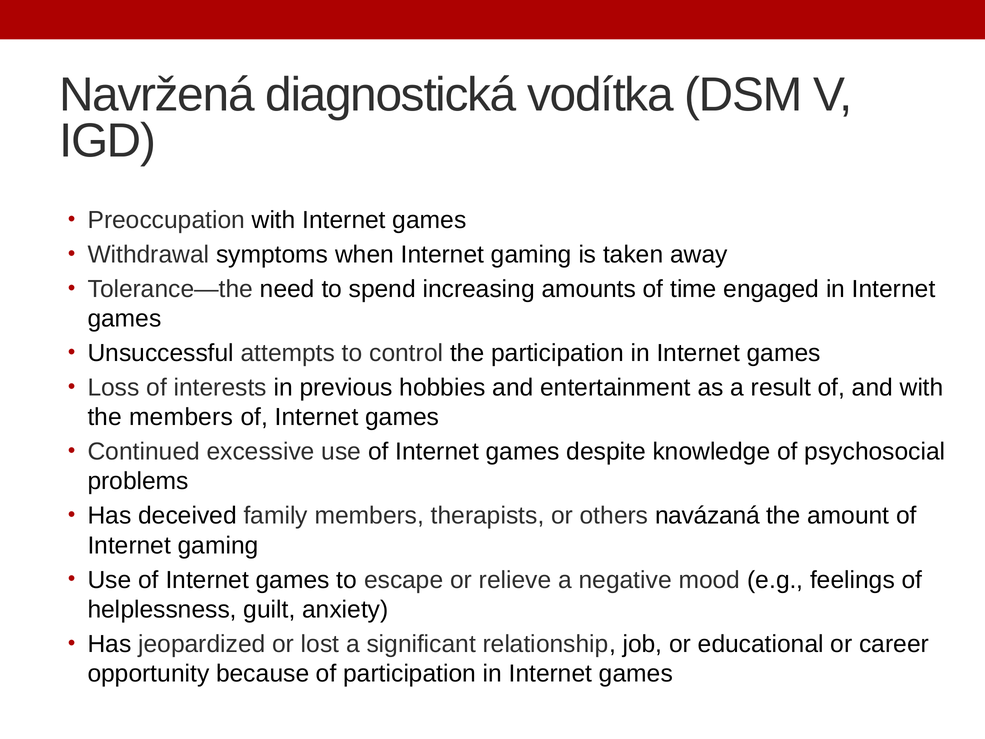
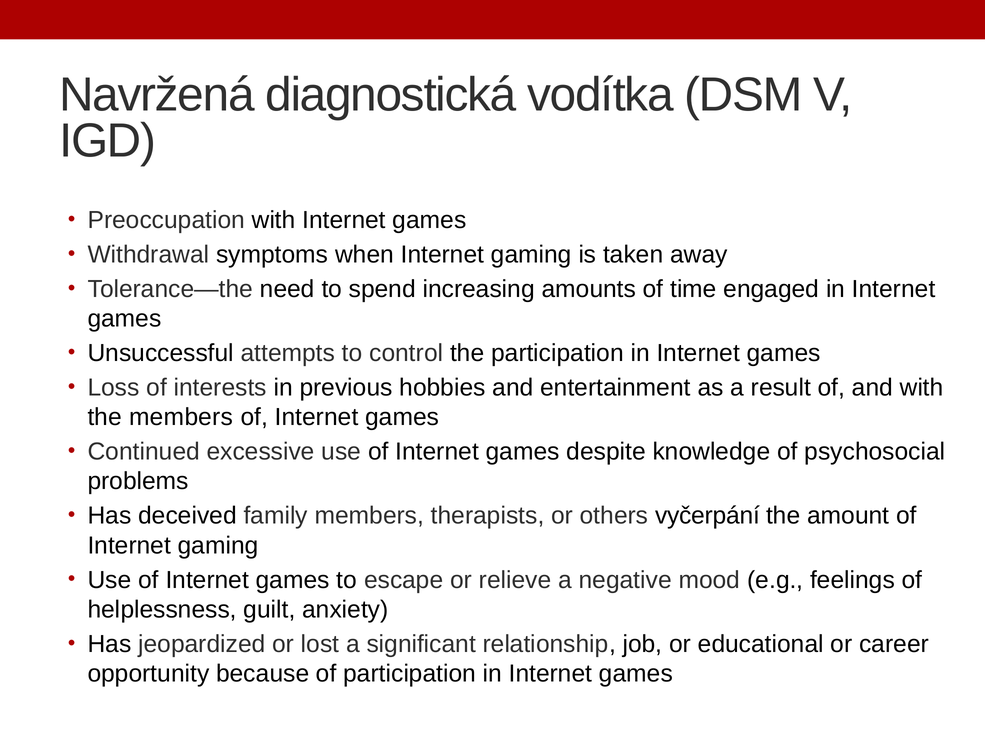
navázaná: navázaná -> vyčerpání (708, 516)
